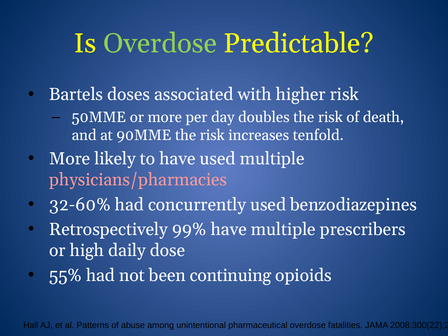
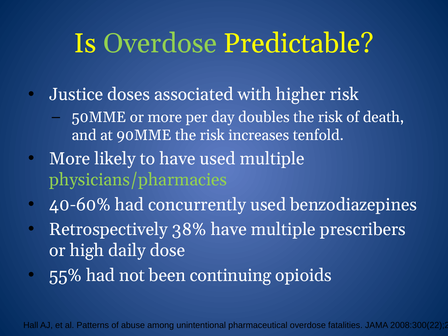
Bartels: Bartels -> Justice (76, 95)
physicians/pharmacies colour: pink -> light green (138, 180)
32-60%: 32-60% -> 40-60% (80, 205)
99%: 99% -> 38% (189, 230)
